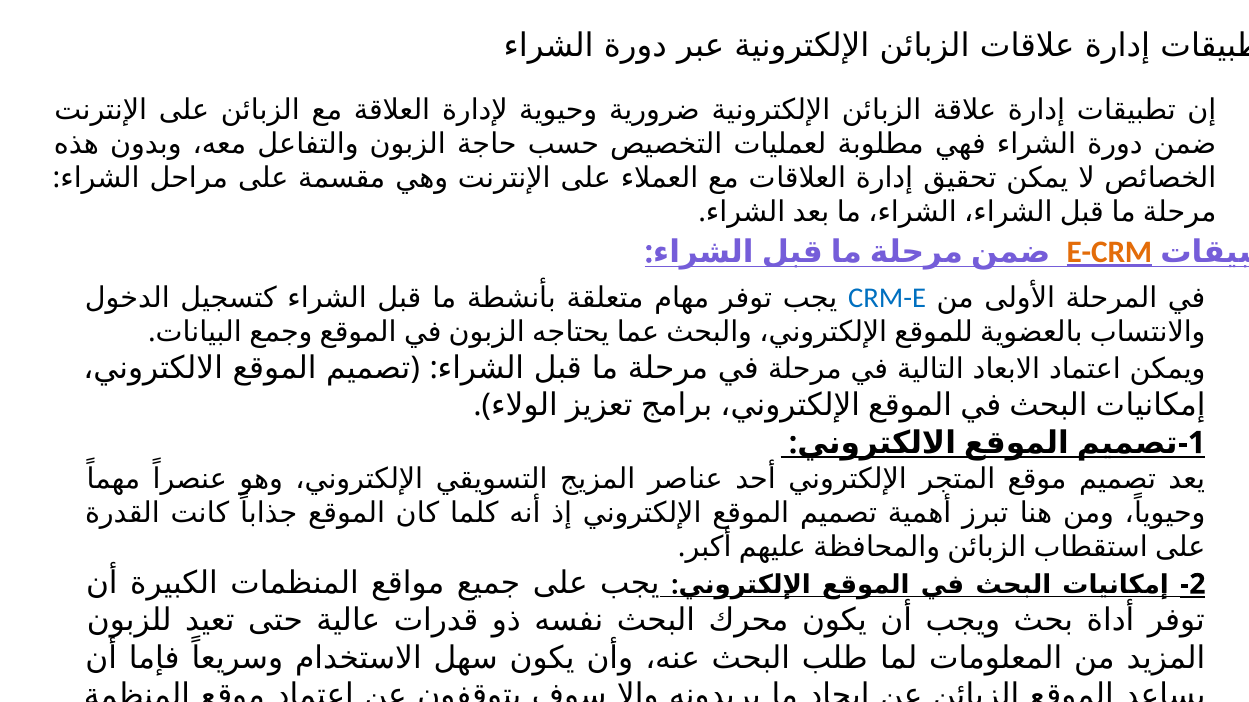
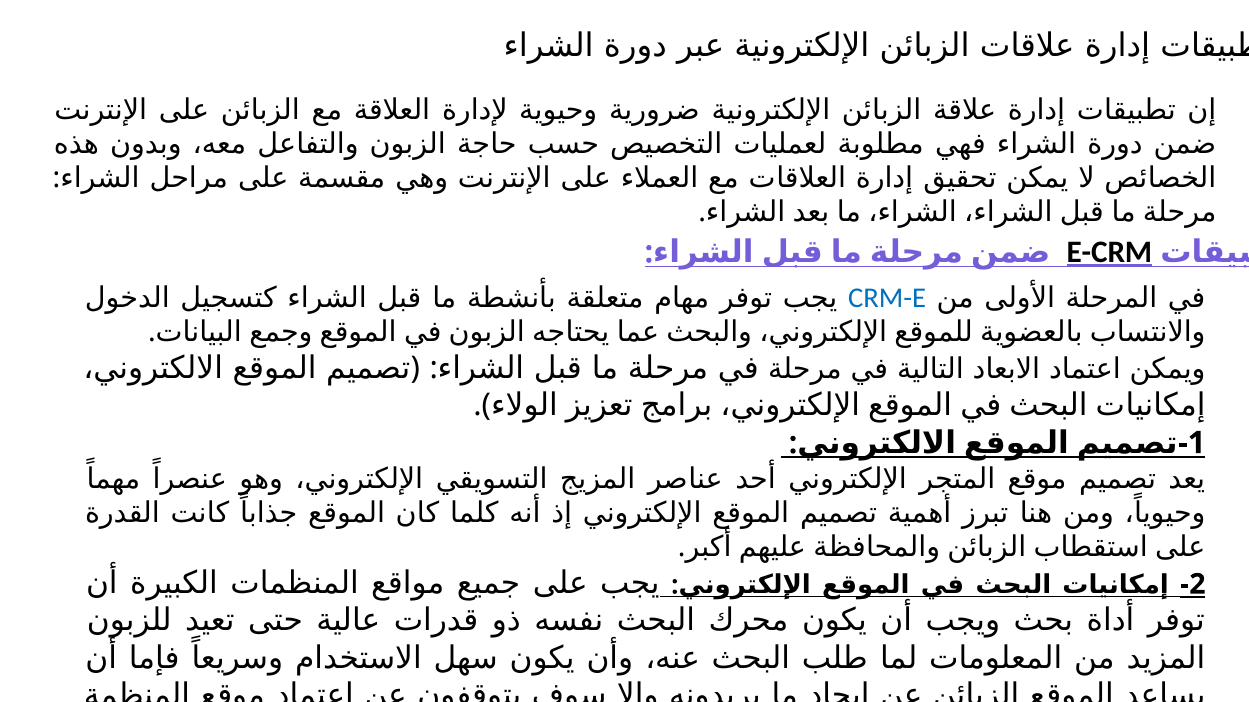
E-CRM colour: orange -> black (1109, 252)
